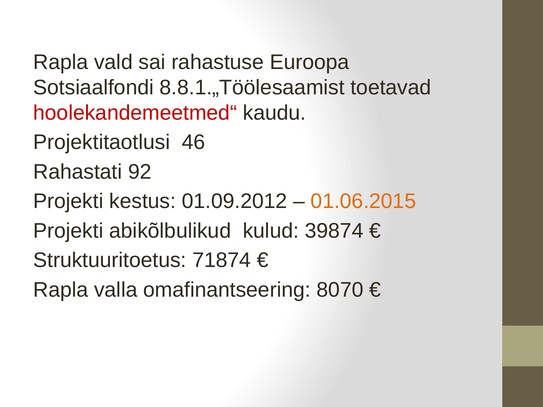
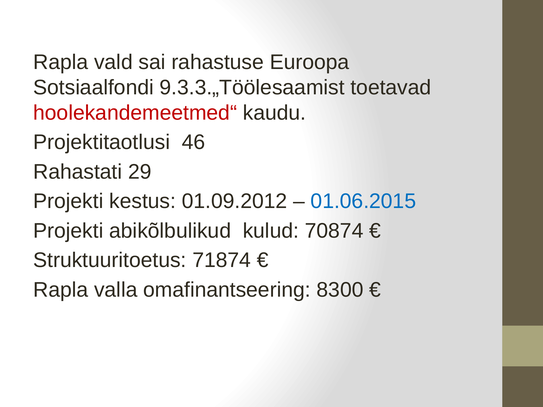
8.8.1.„Töölesaamist: 8.8.1.„Töölesaamist -> 9.3.3.„Töölesaamist (252, 88)
92: 92 -> 29 (140, 172)
01.06.2015 colour: orange -> blue (363, 201)
39874: 39874 -> 70874 (334, 231)
8070: 8070 -> 8300 (340, 290)
